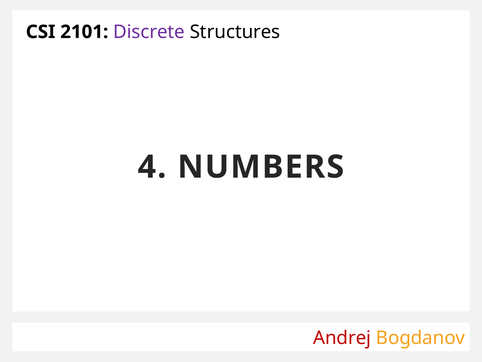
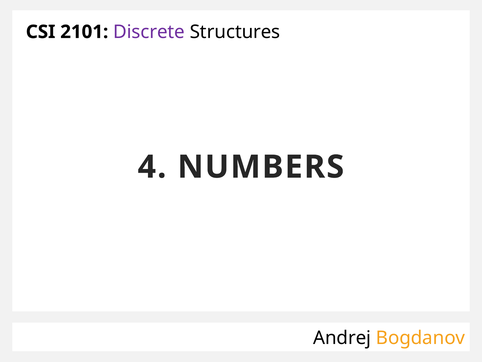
Andrej colour: red -> black (342, 338)
